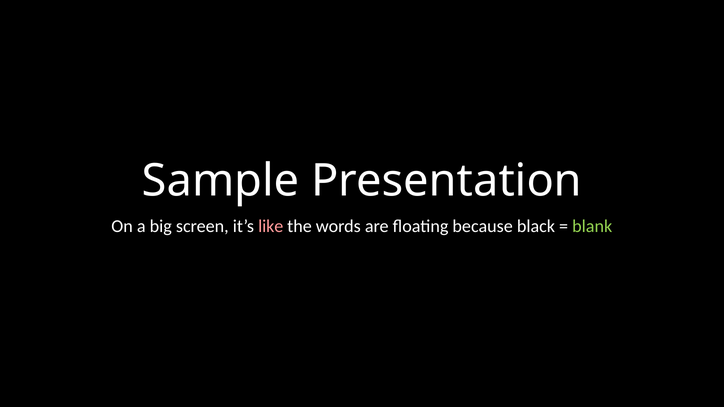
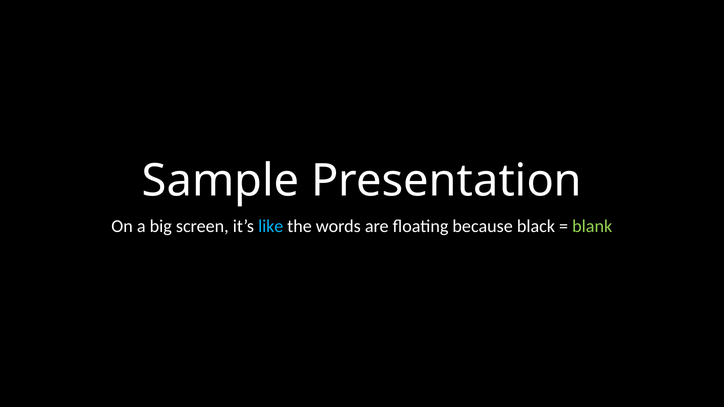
like colour: pink -> light blue (271, 226)
